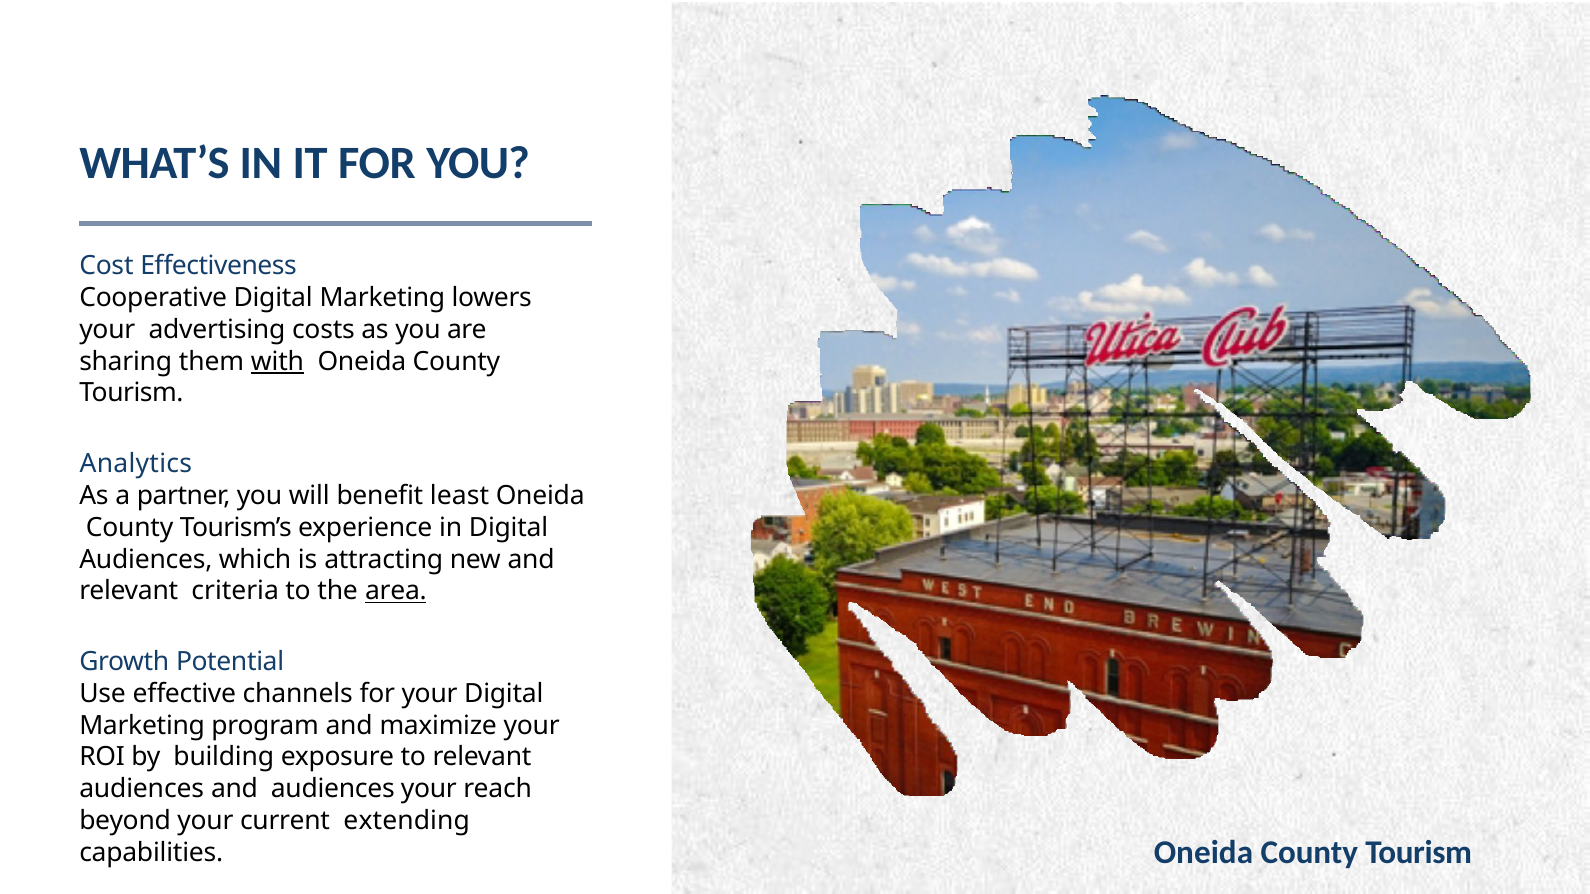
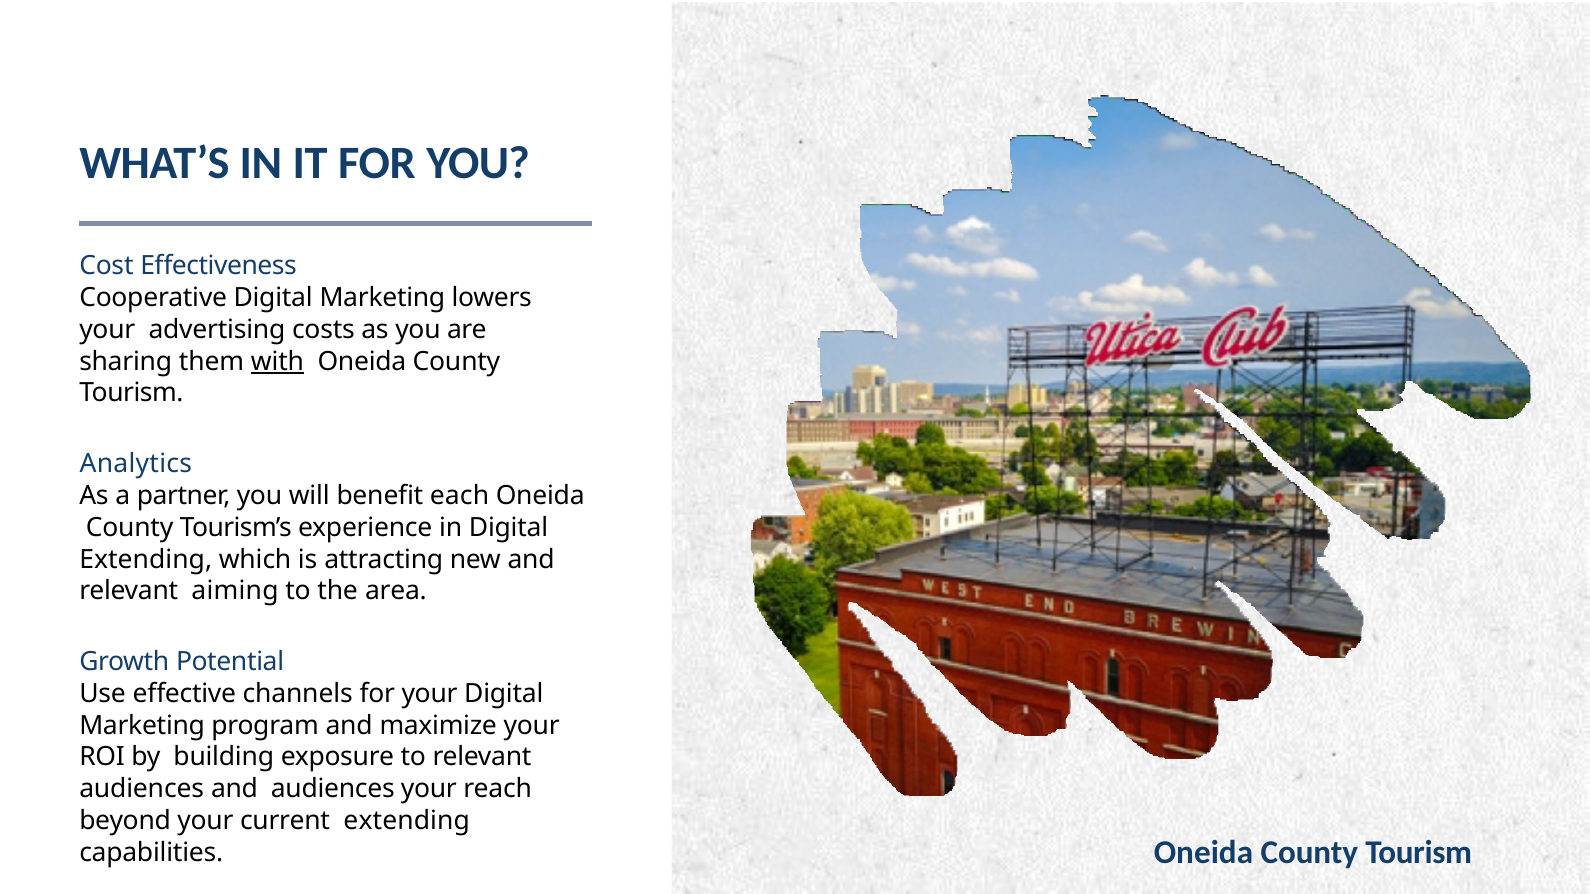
least: least -> each (460, 496)
Audiences: Audiences -> Extending (146, 560)
criteria: criteria -> aiming (235, 591)
area underline: present -> none (396, 591)
